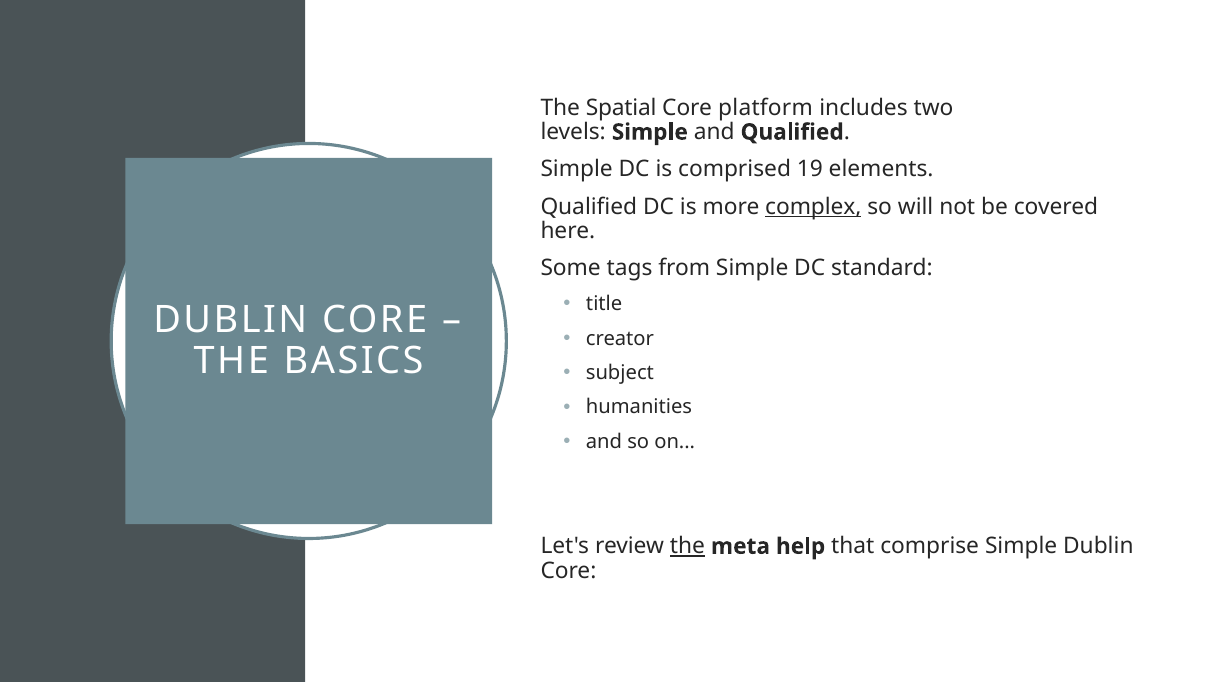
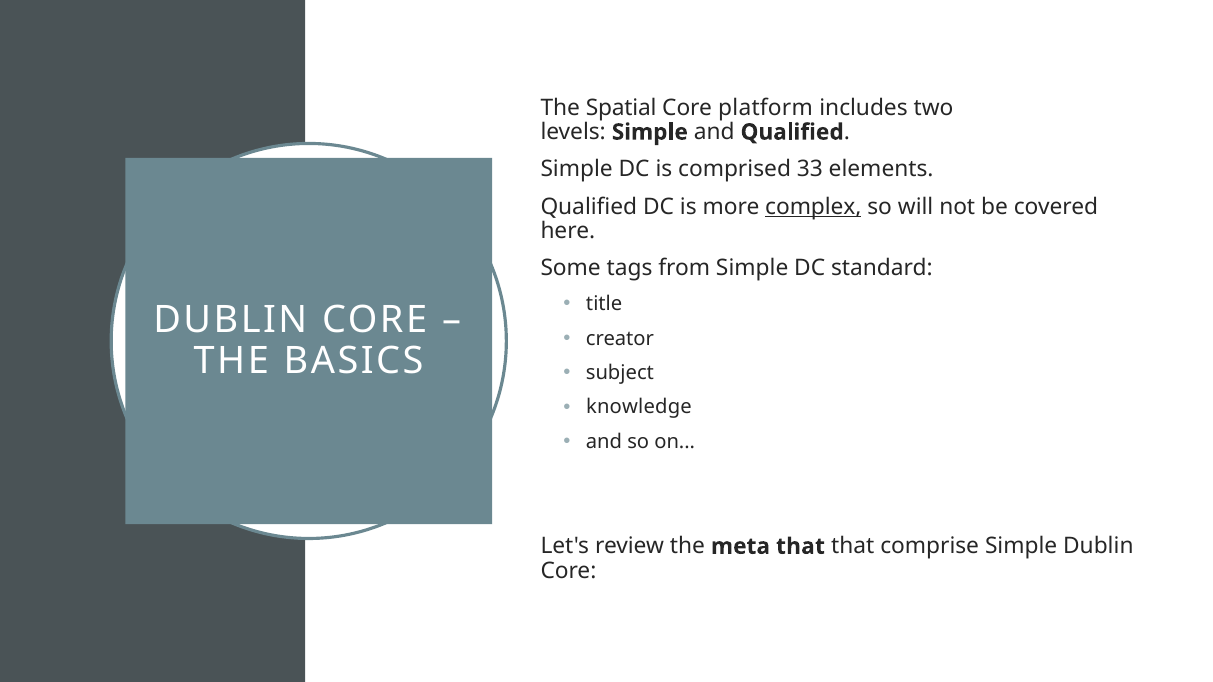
19: 19 -> 33 (810, 169)
humanities: humanities -> knowledge (639, 407)
the underline: present -> none (687, 547)
meta help: help -> that (800, 547)
